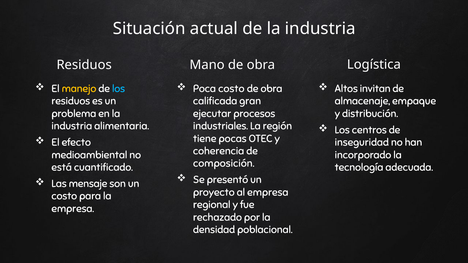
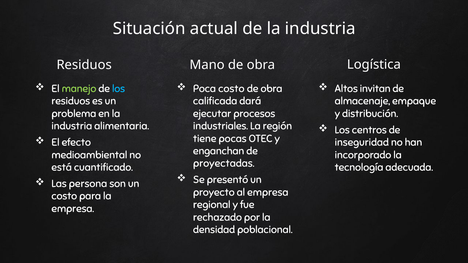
manejo colour: yellow -> light green (79, 89)
gran: gran -> dará (250, 101)
coherencia: coherencia -> enganchan (219, 151)
composición: composición -> proyectadas (224, 164)
mensaje: mensaje -> persona (88, 184)
